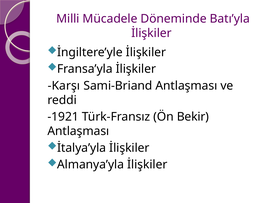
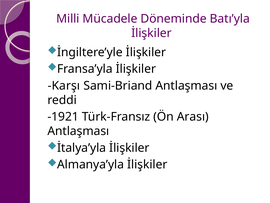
Bekir: Bekir -> Arası (193, 116)
